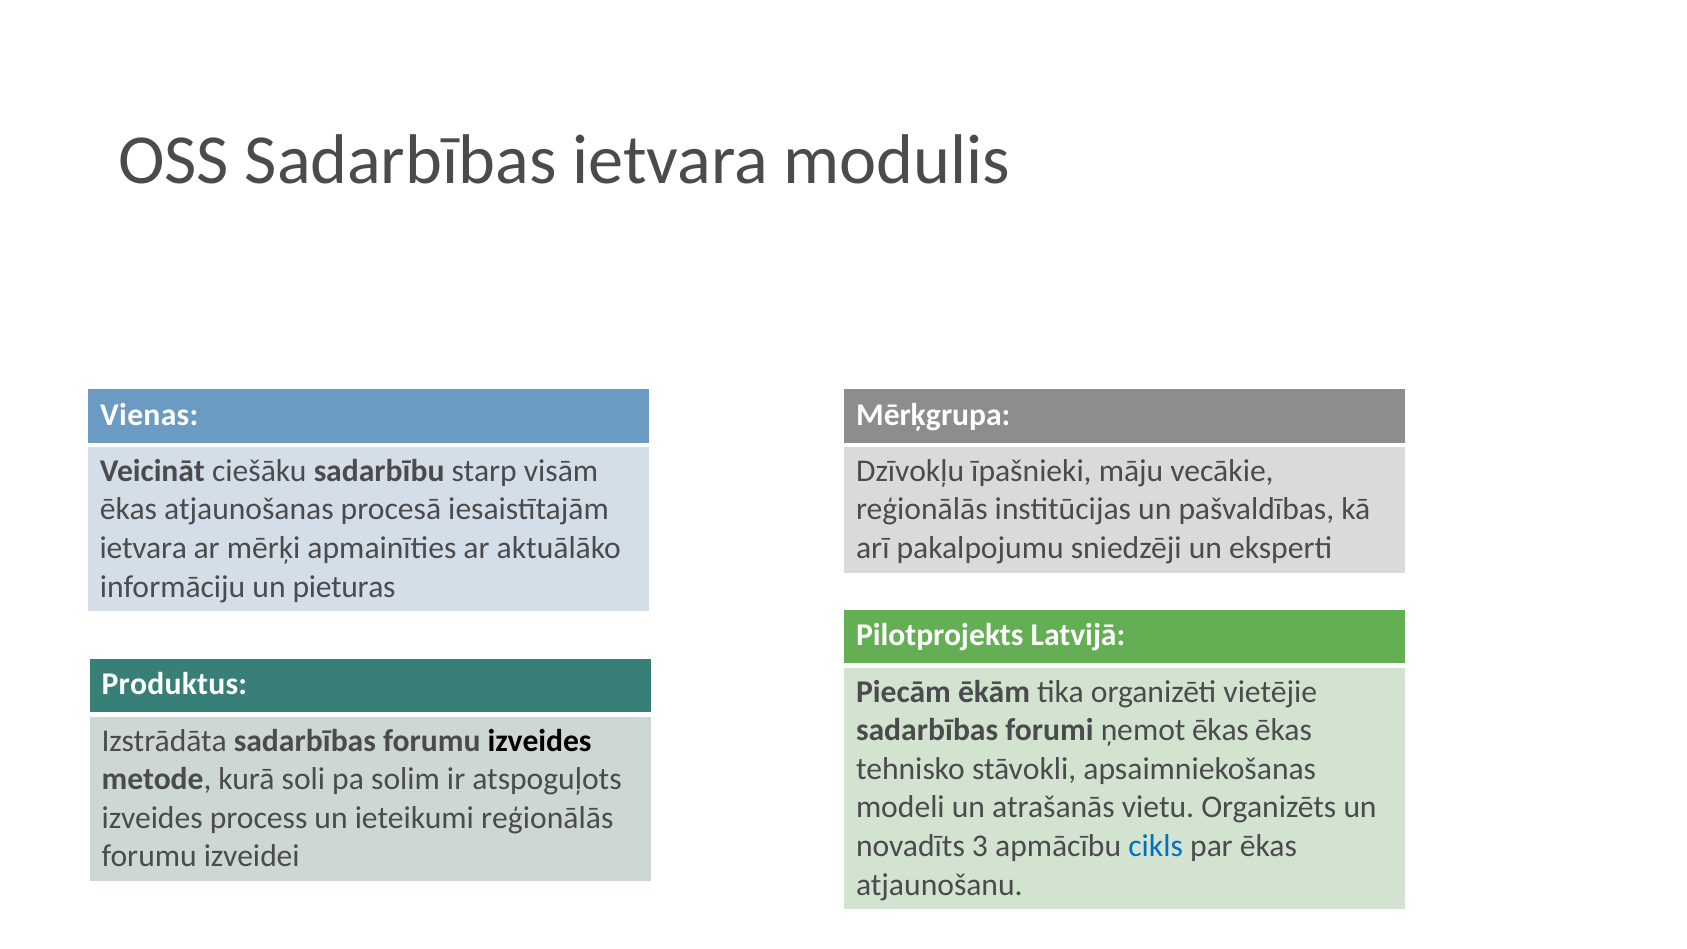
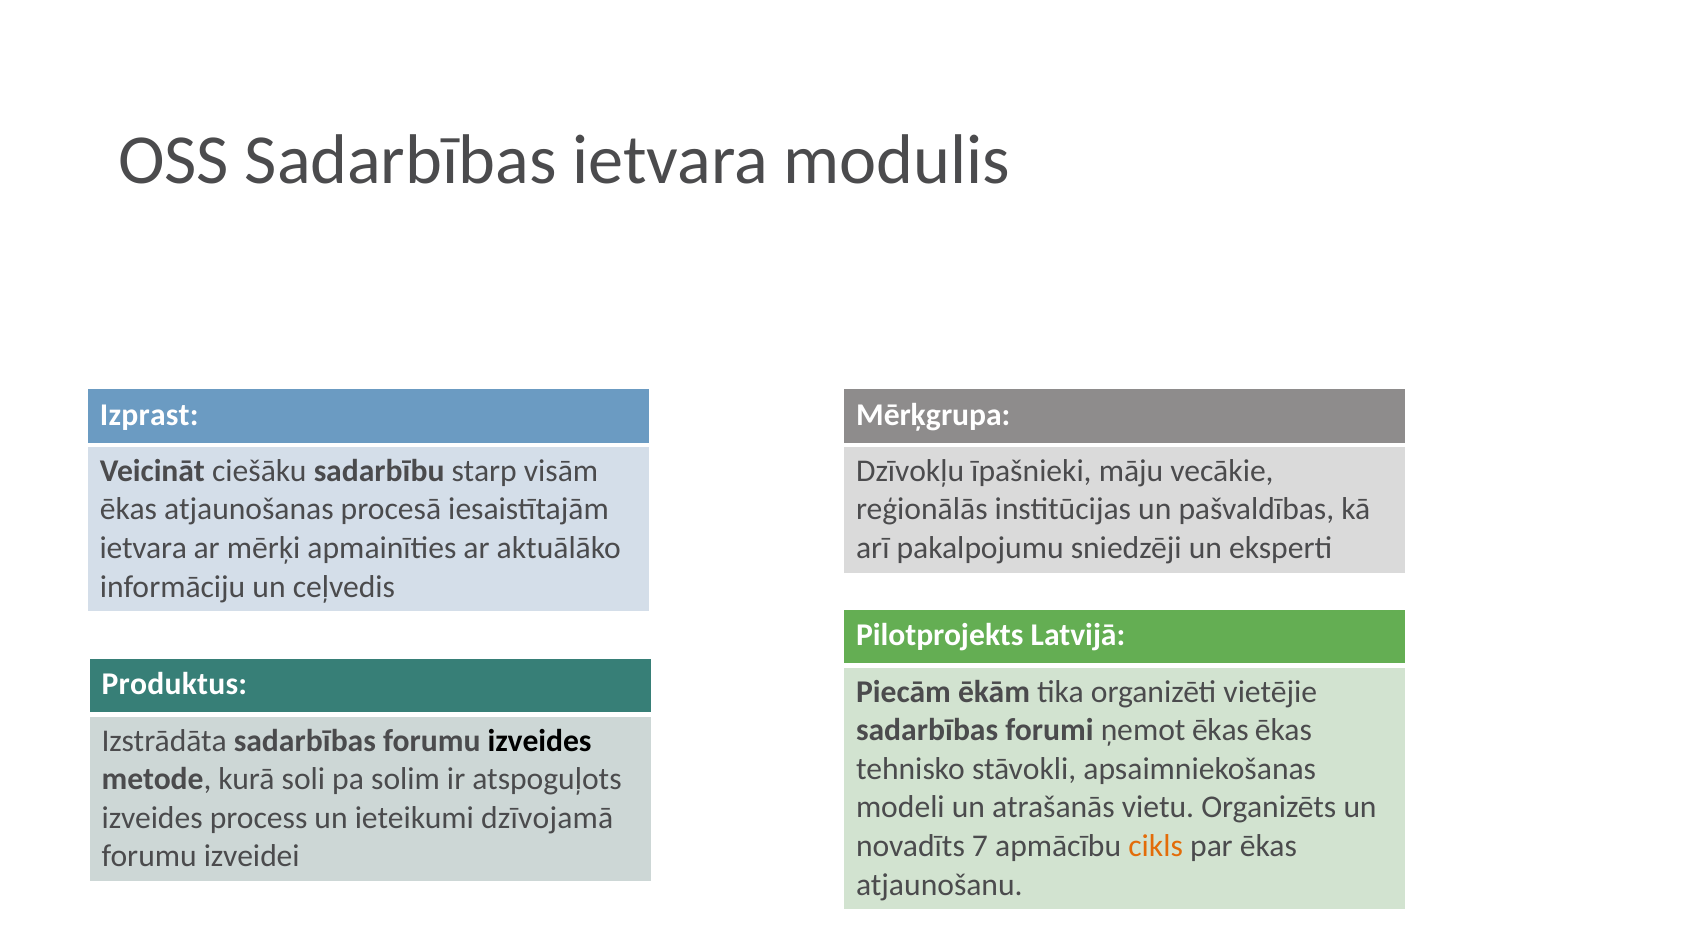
Vienas: Vienas -> Izprast (149, 415)
pieturas: pieturas -> ceļvedis (344, 587)
ieteikumi reģionālās: reģionālās -> dzīvojamā (547, 818)
3: 3 -> 7 (980, 846)
cikls colour: blue -> orange (1156, 846)
